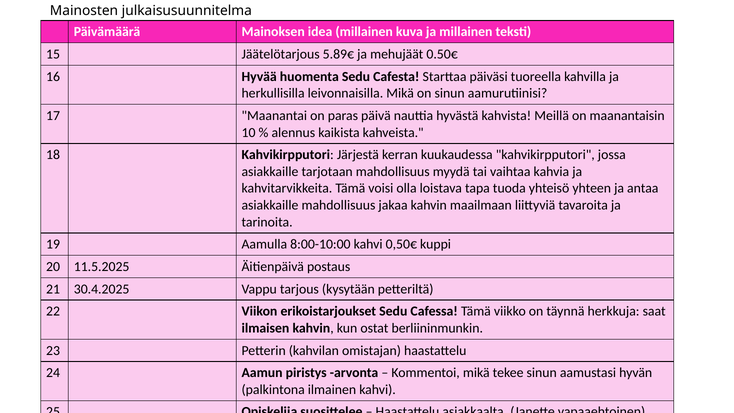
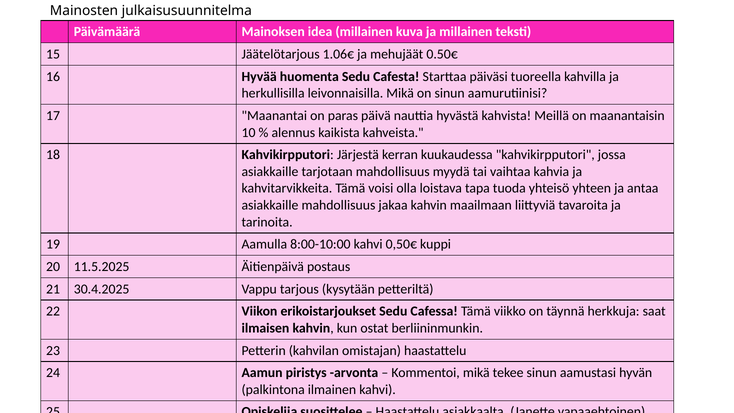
5.89€: 5.89€ -> 1.06€ (338, 54)
